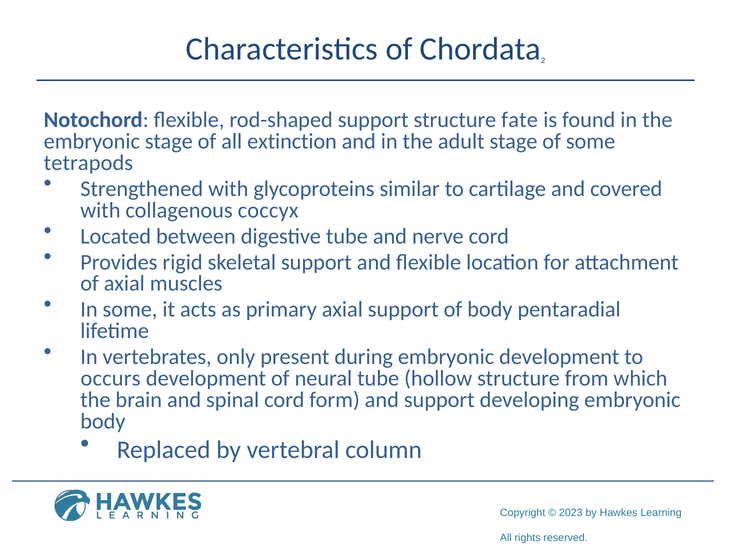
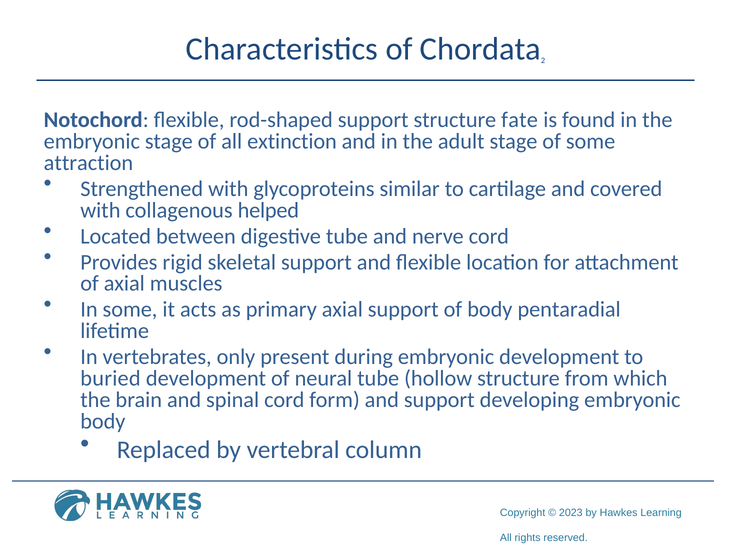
tetrapods: tetrapods -> attraction (88, 163)
coccyx: coccyx -> helped (268, 210)
occurs: occurs -> buried (111, 379)
